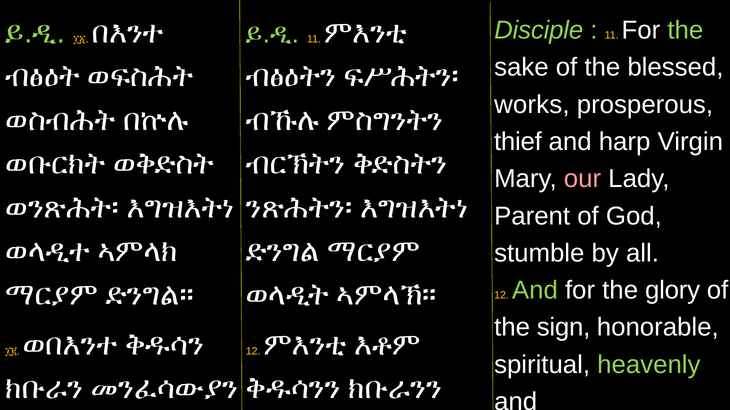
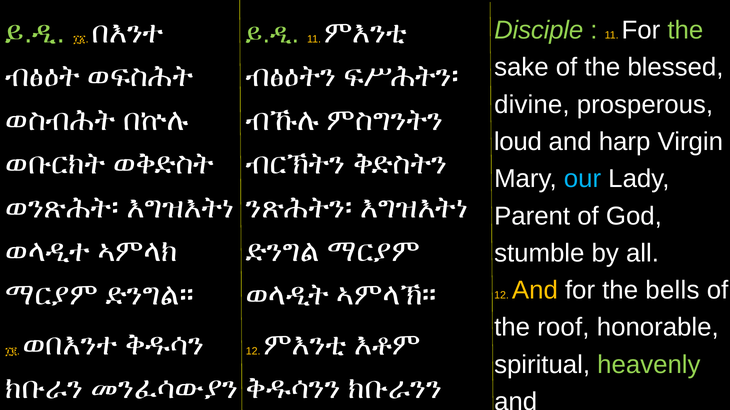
works: works -> divine (532, 105)
thief: thief -> loud (518, 142)
our colour: pink -> light blue (583, 179)
And colour: light green -> yellow (535, 291)
glory: glory -> bells (672, 291)
sign: sign -> roof (563, 328)
